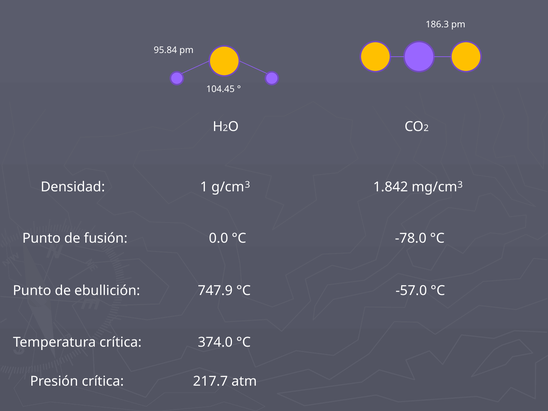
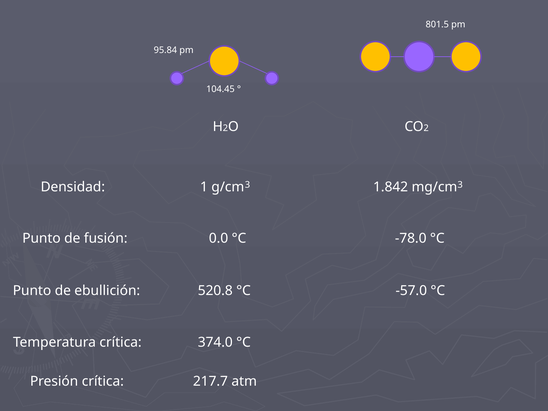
186.3: 186.3 -> 801.5 (437, 24)
747.9: 747.9 -> 520.8 (215, 291)
